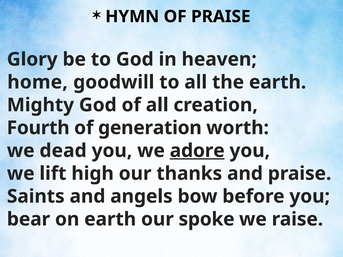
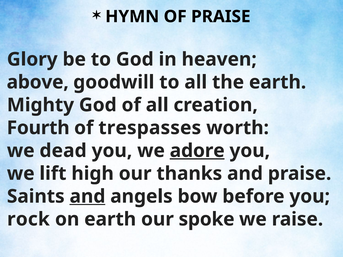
home: home -> above (38, 82)
generation: generation -> trespasses (150, 128)
and underline: none -> present (87, 197)
bear: bear -> rock (28, 219)
